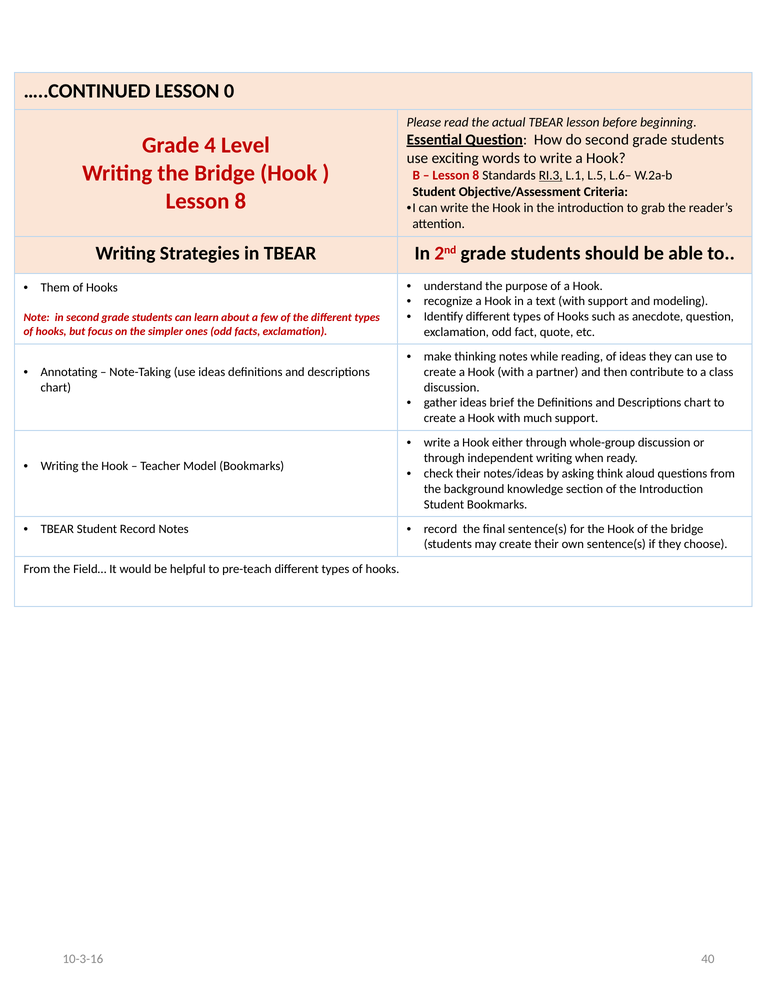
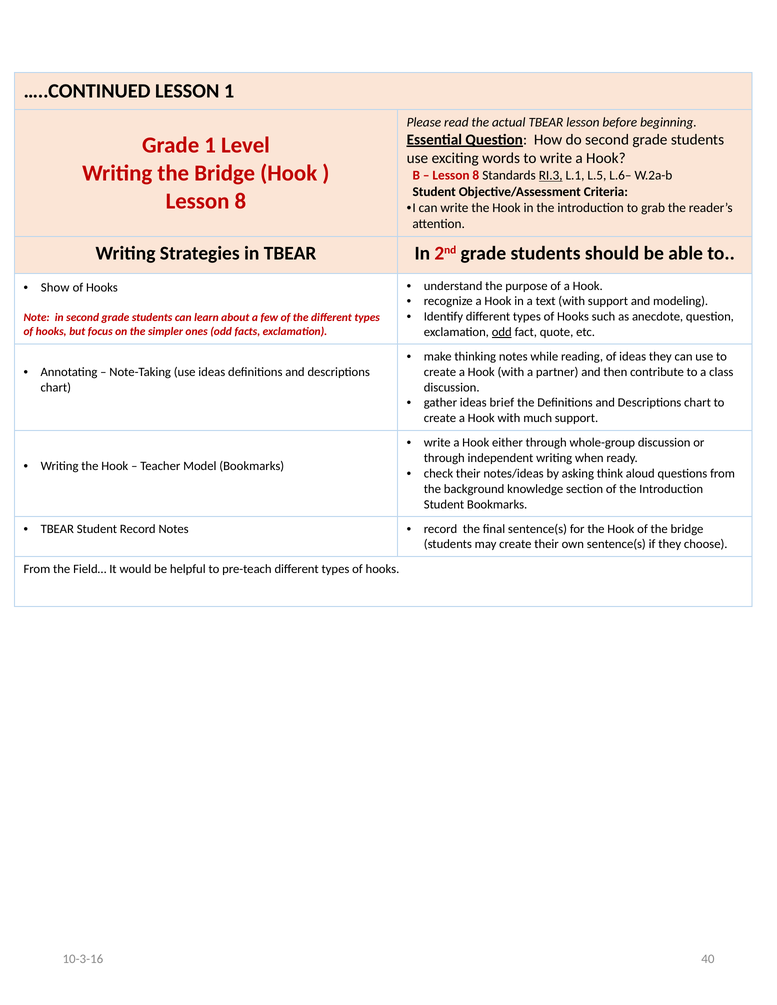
LESSON 0: 0 -> 1 (229, 91)
Grade 4: 4 -> 1 (210, 145)
Them: Them -> Show (55, 287)
odd underline: none -> present (502, 332)
